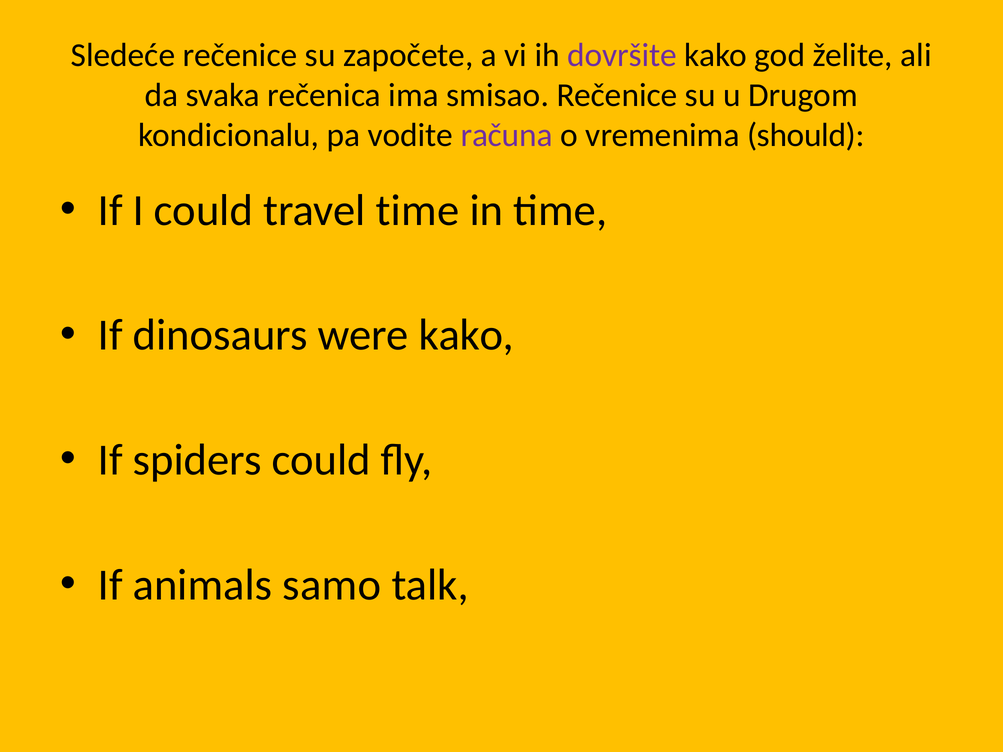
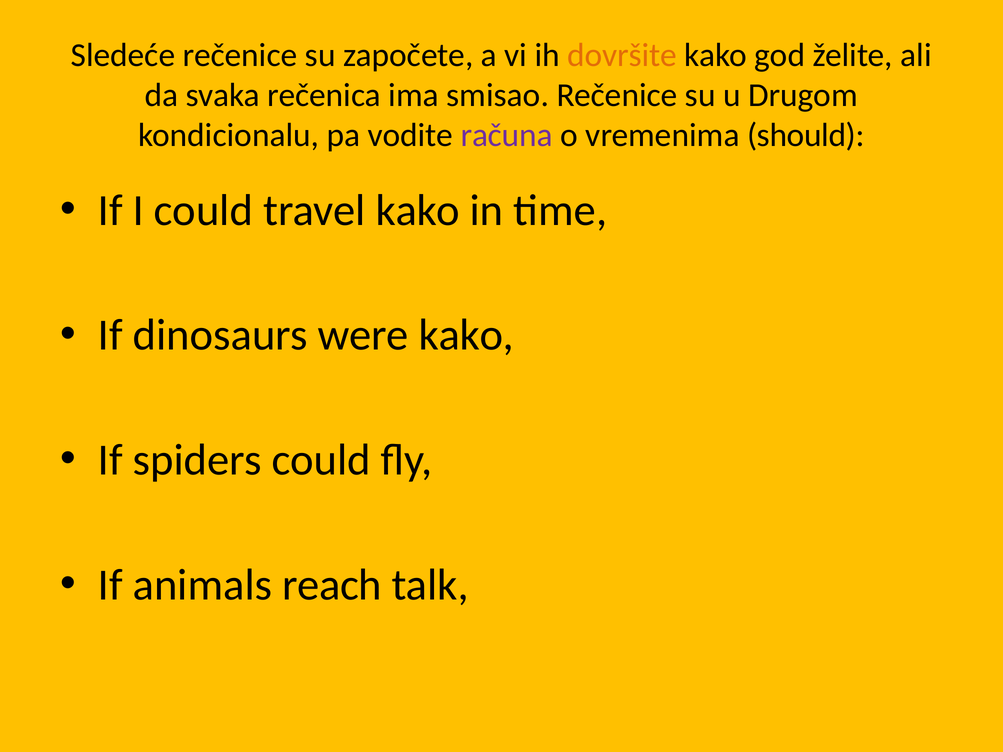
dovršite colour: purple -> orange (622, 55)
travel time: time -> kako (418, 210)
samo: samo -> reach (332, 585)
